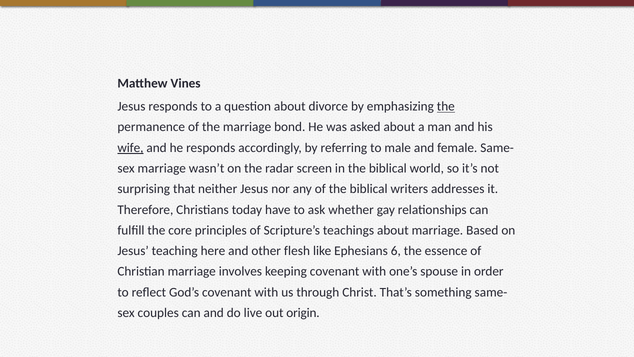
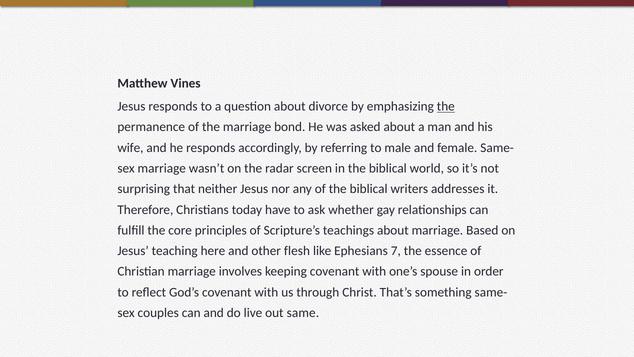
wife underline: present -> none (130, 148)
6: 6 -> 7 (396, 251)
origin: origin -> same (303, 312)
